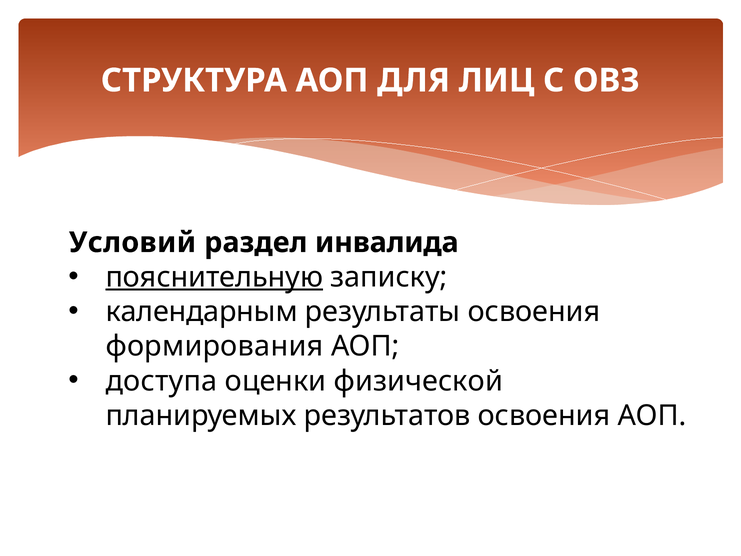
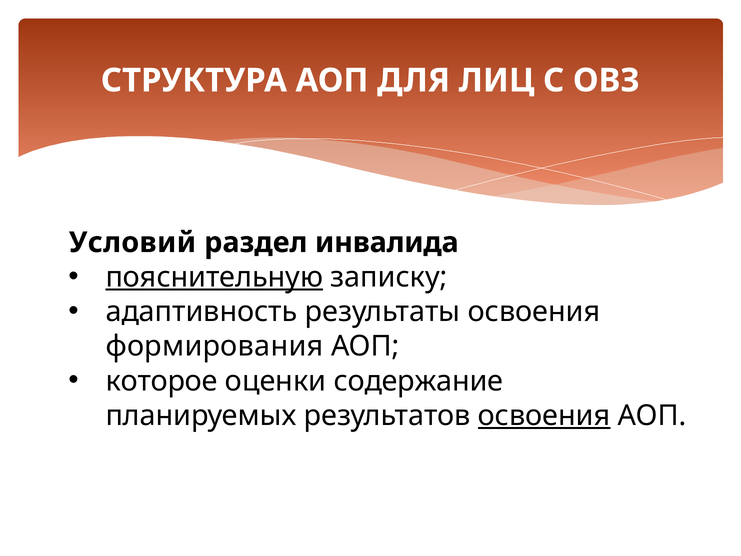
календарным: календарным -> адаптивность (202, 312)
доступа: доступа -> которое (162, 381)
физической: физической -> содержание (418, 381)
освоения underline: none -> present (544, 415)
